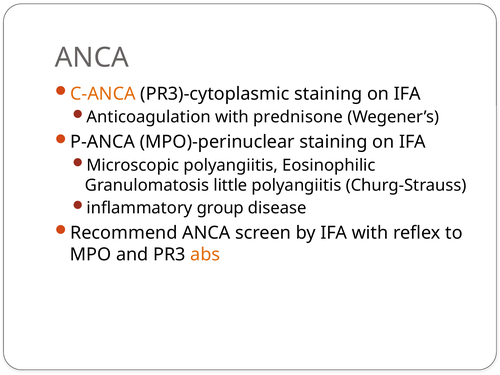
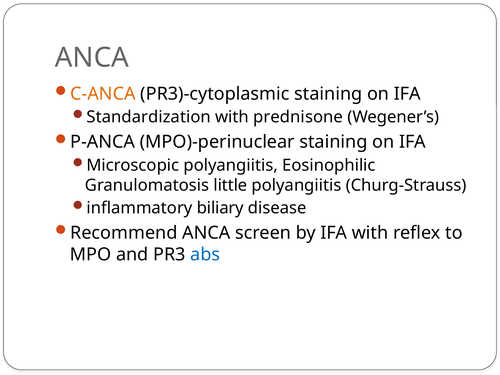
Anticoagulation: Anticoagulation -> Standardization (149, 117)
group: group -> biliary (220, 208)
abs colour: orange -> blue (205, 254)
